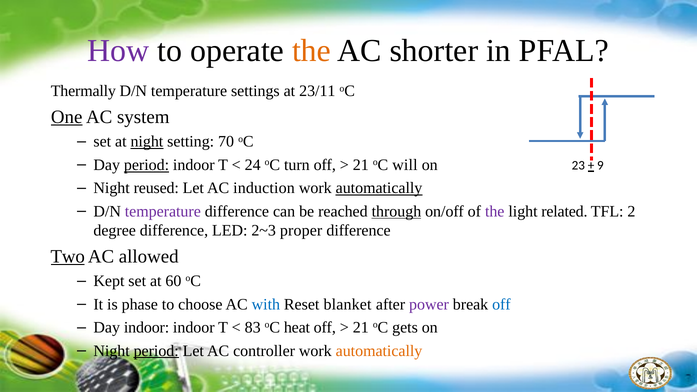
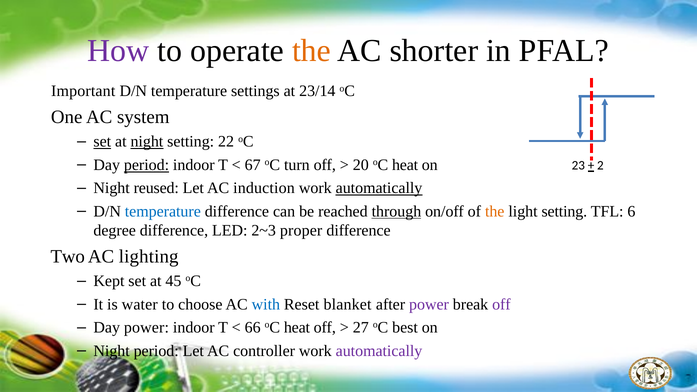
Thermally: Thermally -> Important (83, 91)
23/11: 23/11 -> 23/14 (317, 91)
One underline: present -> none (67, 117)
set underline: none -> present (102, 142)
70: 70 -> 22 (226, 142)
24: 24 -> 67 (253, 165)
21: 21 -> 20 (361, 165)
will: will -> heat (405, 165)
9: 9 -> 2 (600, 166)
temperature colour: purple -> blue (163, 211)
the colour: purple -> orange (495, 211)
light related: related -> setting (564, 211)
2: 2 -> 6 (631, 211)
Two underline: present -> none (68, 256)
allowed: allowed -> lighting (149, 256)
60: 60 -> 45 (173, 281)
phase: phase -> water (140, 304)
off colour: blue -> purple (501, 304)
Day indoor: indoor -> power (146, 328)
83: 83 -> 66 (253, 328)
21: 21 -> 27 (361, 328)
gets: gets -> best (405, 328)
period underline: present -> none (156, 351)
automatically colour: orange -> purple (379, 351)
